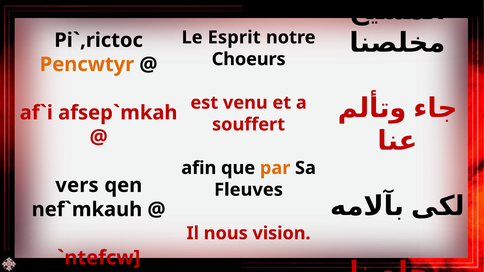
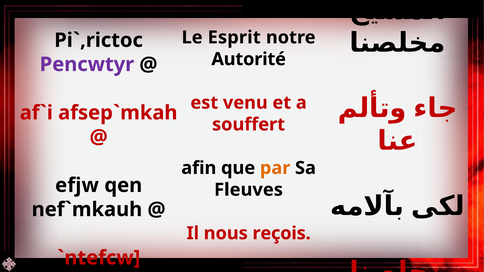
Choeurs: Choeurs -> Autorité (249, 59)
Pencwtyr colour: orange -> purple (87, 64)
vers: vers -> efjw (77, 185)
vision: vision -> reçois (282, 233)
